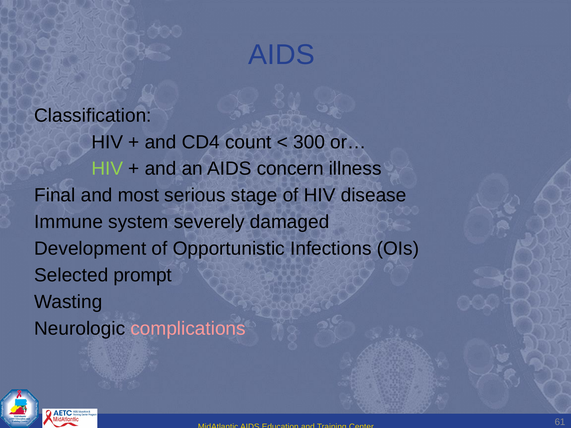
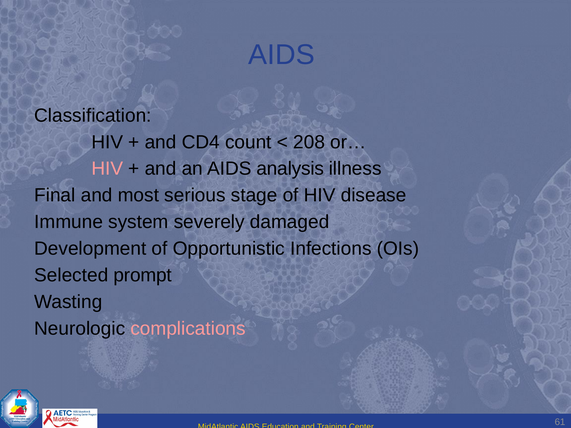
300: 300 -> 208 (309, 142)
HIV colour: light green -> pink (107, 169)
concern: concern -> analysis (290, 169)
